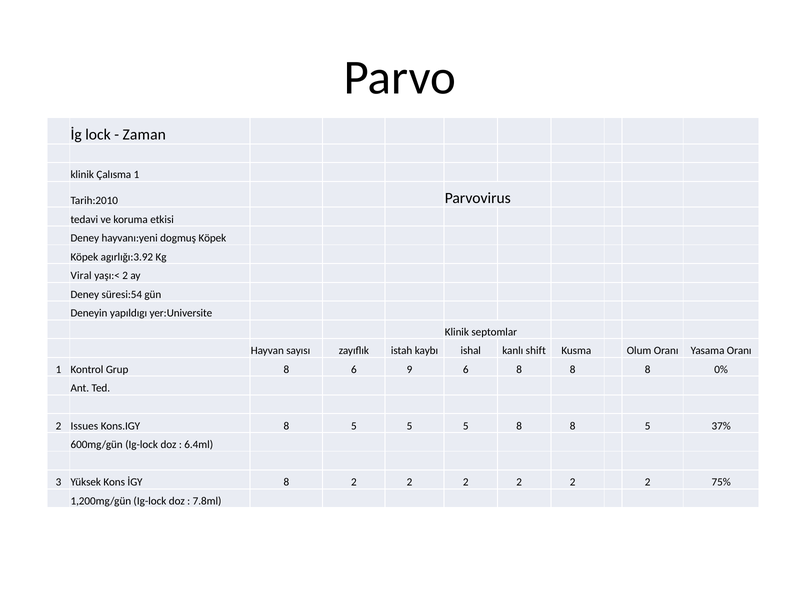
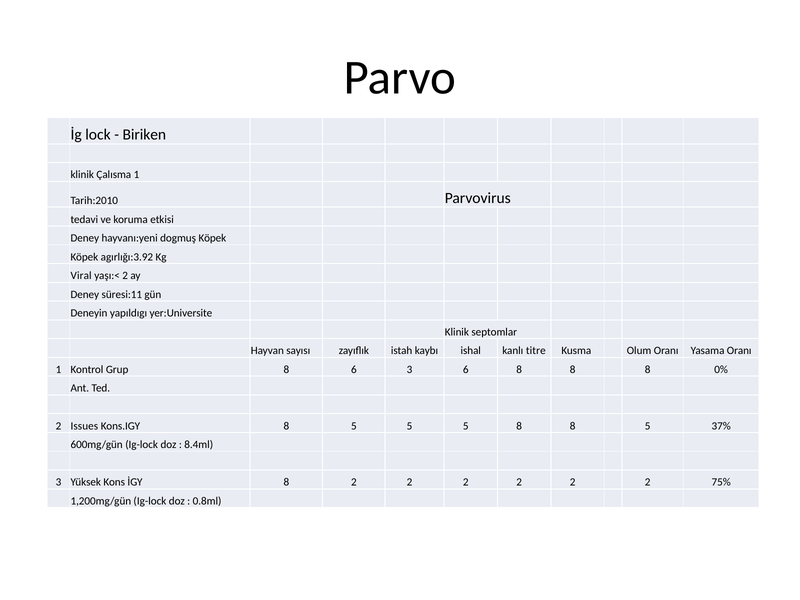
Zaman: Zaman -> Biriken (144, 135)
süresi:54: süresi:54 -> süresi:11 (122, 294)
shift: shift -> titre (536, 351)
6 9: 9 -> 3 (410, 370)
6.4ml: 6.4ml -> 8.4ml (199, 445)
7.8ml: 7.8ml -> 0.8ml (207, 501)
